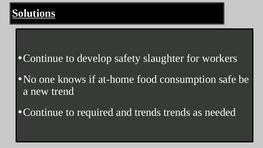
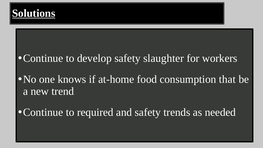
safe: safe -> that (227, 79)
and trends: trends -> safety (148, 112)
